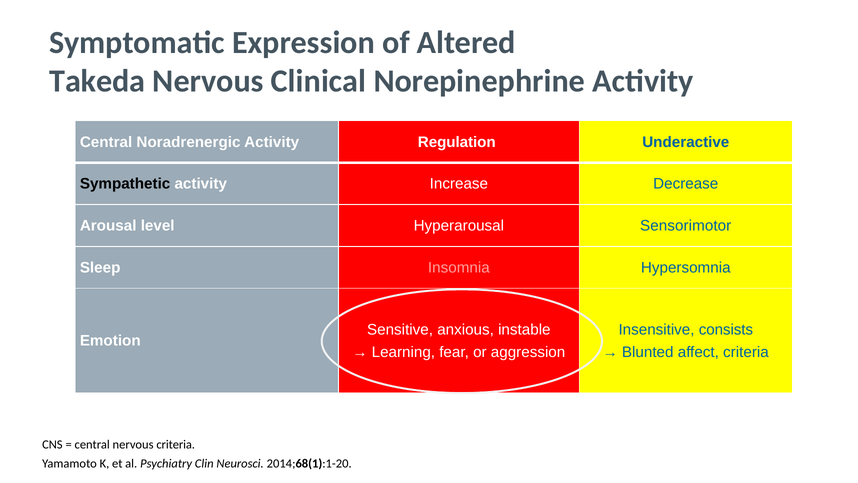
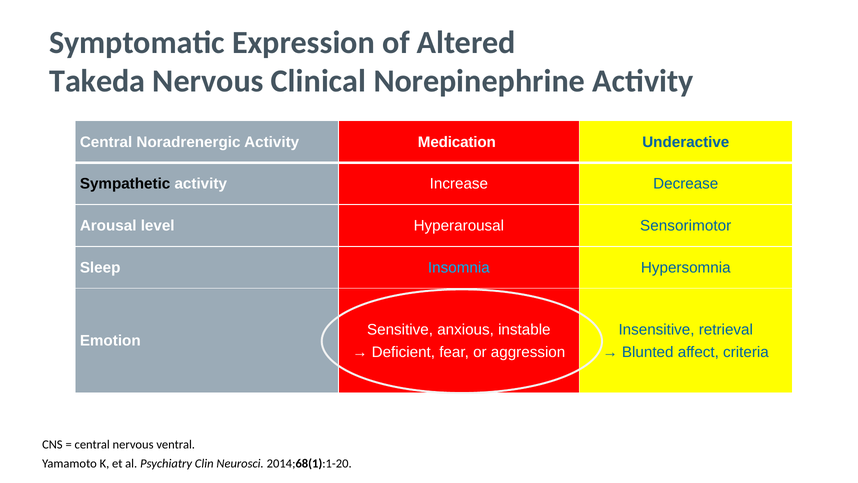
Regulation: Regulation -> Medication (457, 142)
Insomnia colour: pink -> light blue (459, 267)
consists: consists -> retrieval (726, 329)
Learning: Learning -> Deficient (403, 352)
nervous criteria: criteria -> ventral (176, 444)
